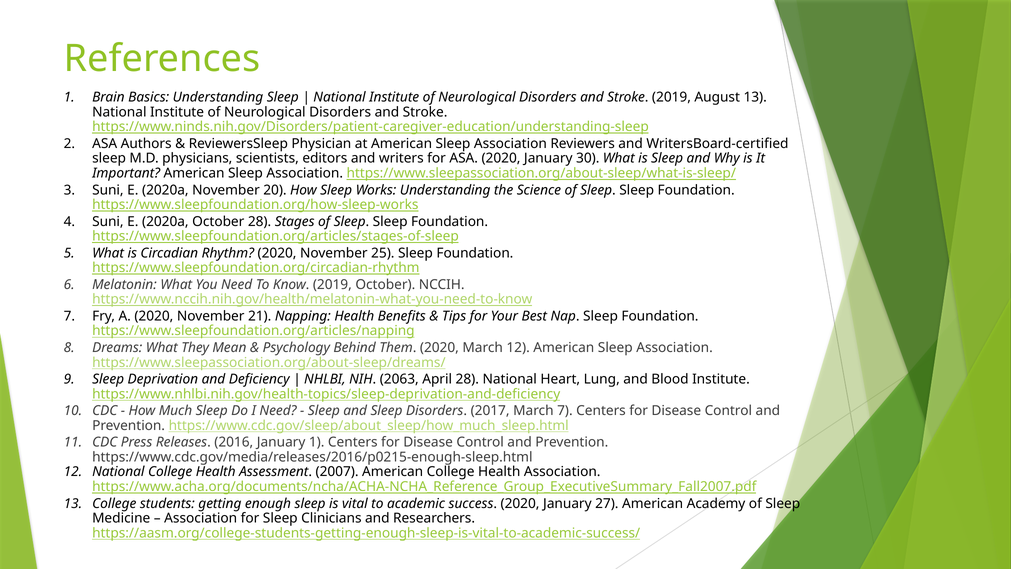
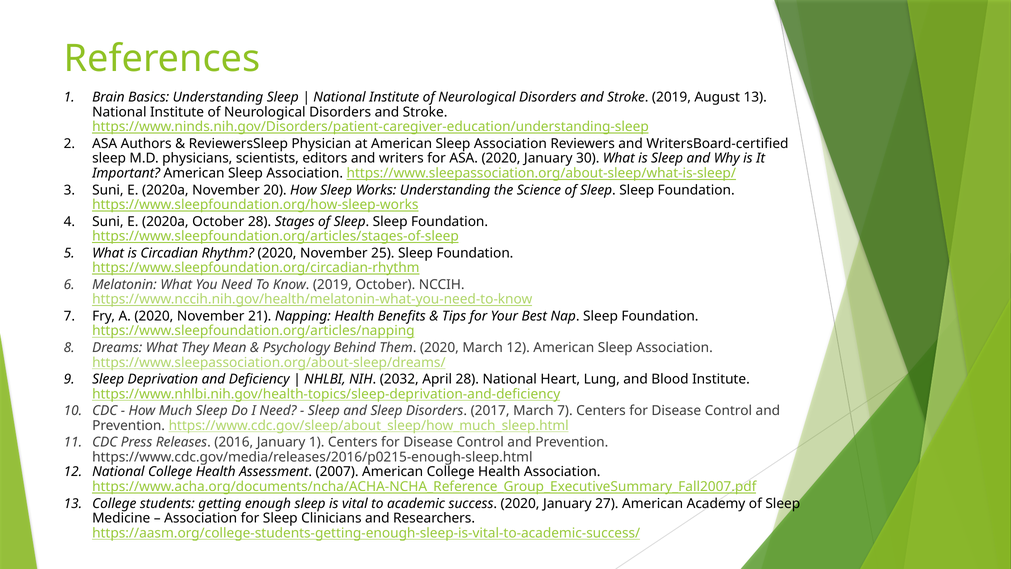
2063: 2063 -> 2032 (399, 379)
